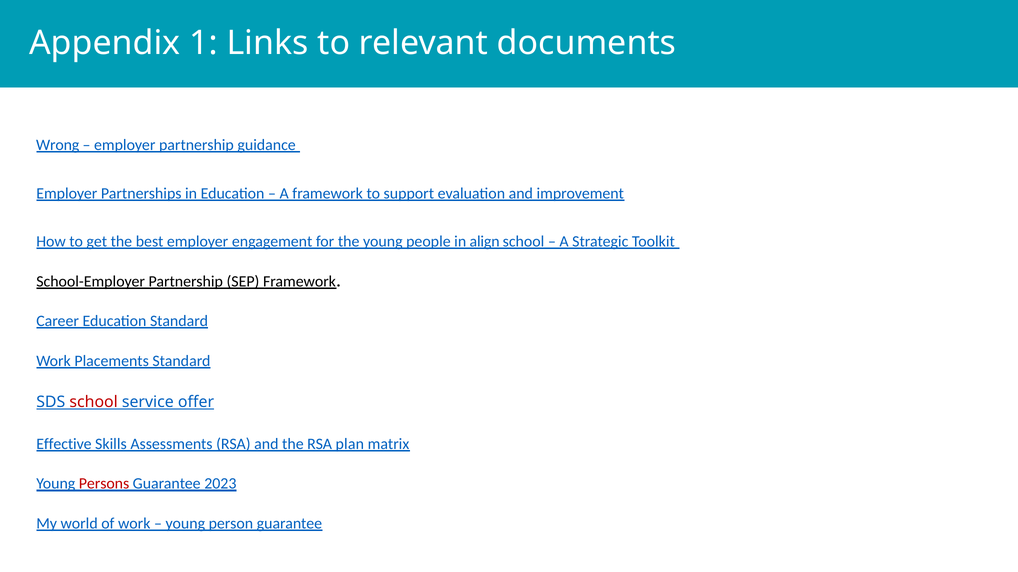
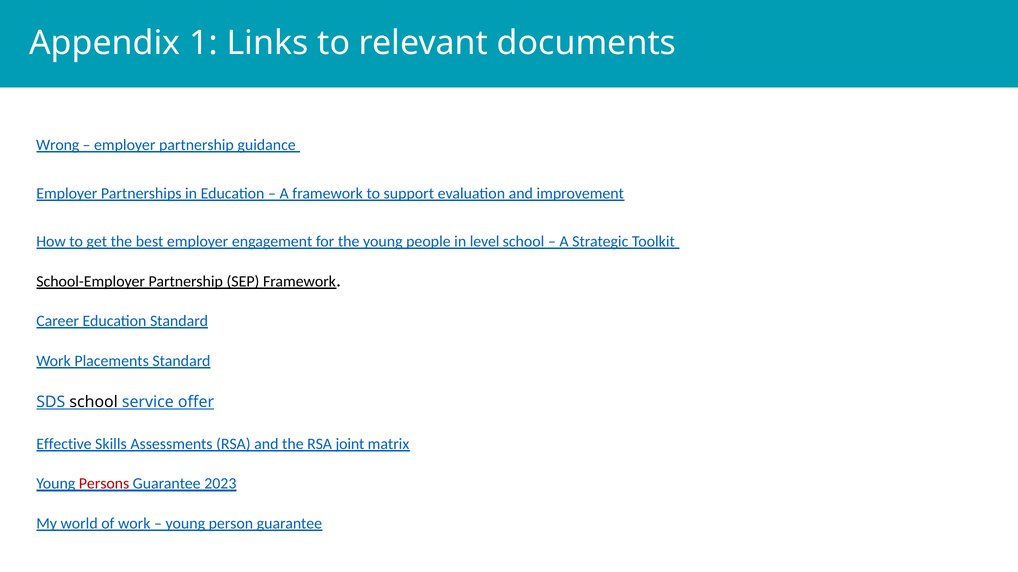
align: align -> level (485, 242)
school colour: red -> black (94, 402)
plan: plan -> joint (350, 444)
